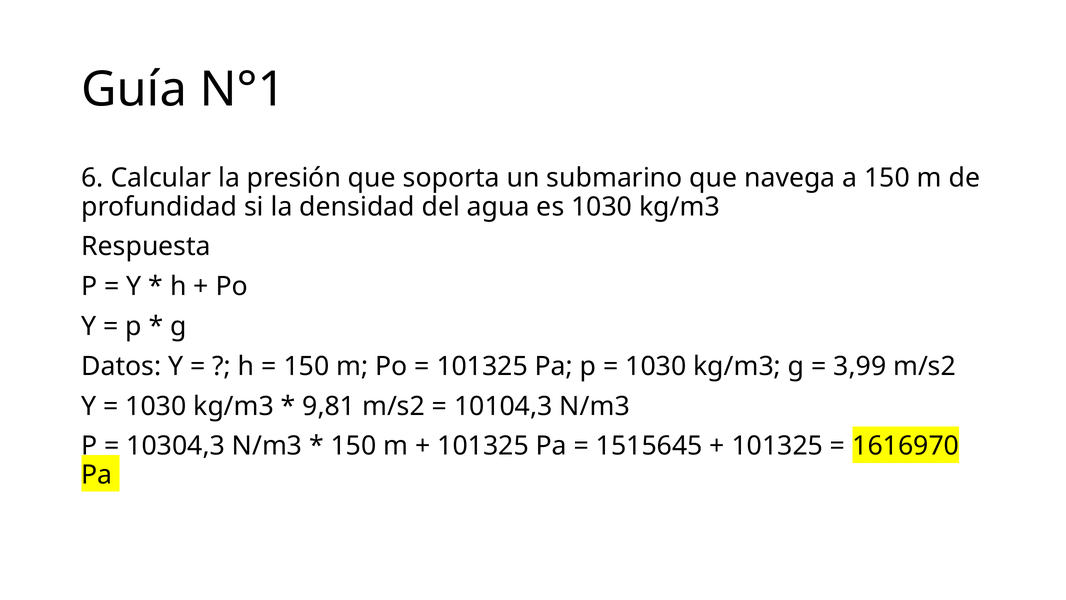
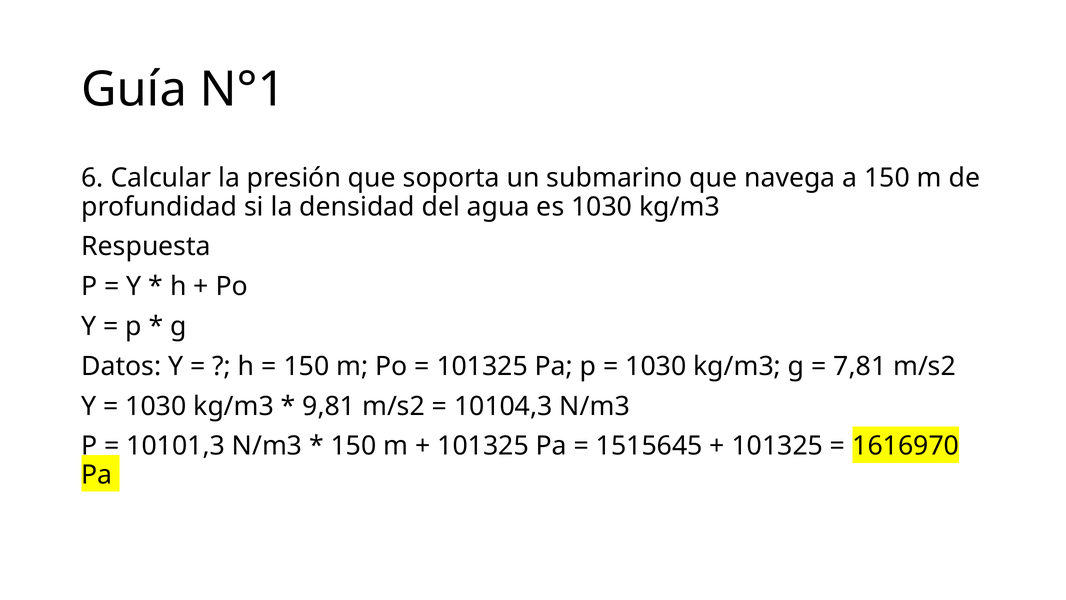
3,99: 3,99 -> 7,81 (860, 366)
10304,3: 10304,3 -> 10101,3 (176, 446)
